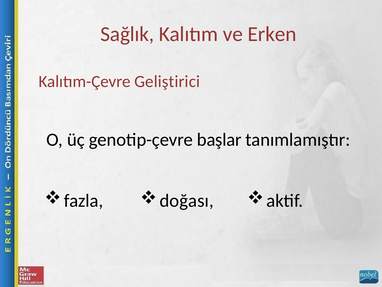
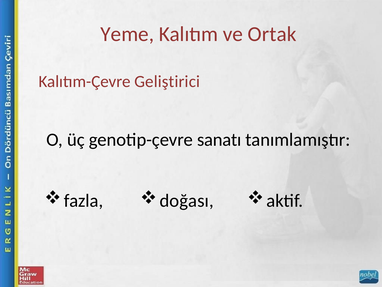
Sağlık: Sağlık -> Yeme (127, 34)
Erken: Erken -> Ortak (272, 34)
başlar: başlar -> sanatı (219, 140)
